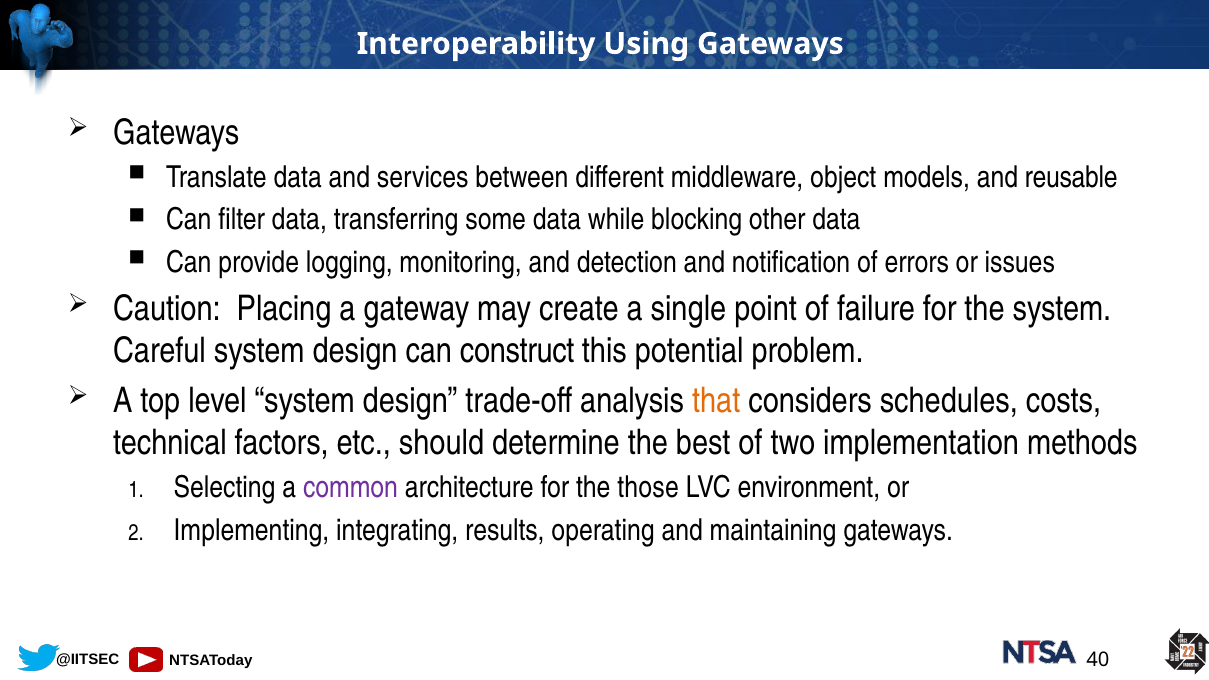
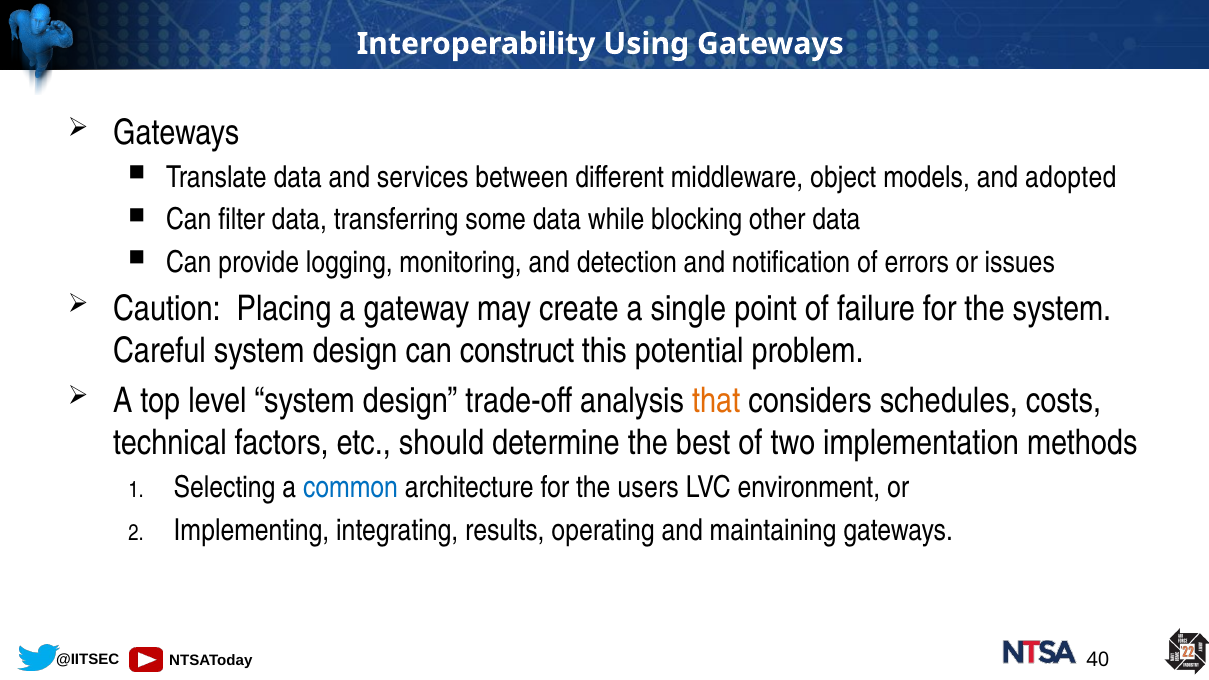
reusable: reusable -> adopted (1071, 178)
common colour: purple -> blue (351, 488)
those: those -> users (648, 488)
